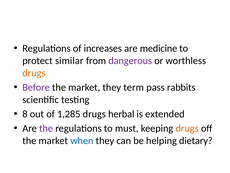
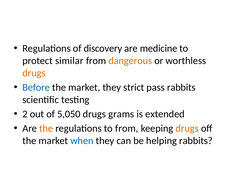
increases: increases -> discovery (103, 48)
dangerous colour: purple -> orange (130, 61)
Before colour: purple -> blue (36, 87)
term: term -> strict (134, 87)
8: 8 -> 2 (25, 114)
1,285: 1,285 -> 5,050 (69, 114)
herbal: herbal -> grams (121, 114)
the colour: purple -> orange (46, 128)
to must: must -> from (127, 128)
helping dietary: dietary -> rabbits (196, 140)
